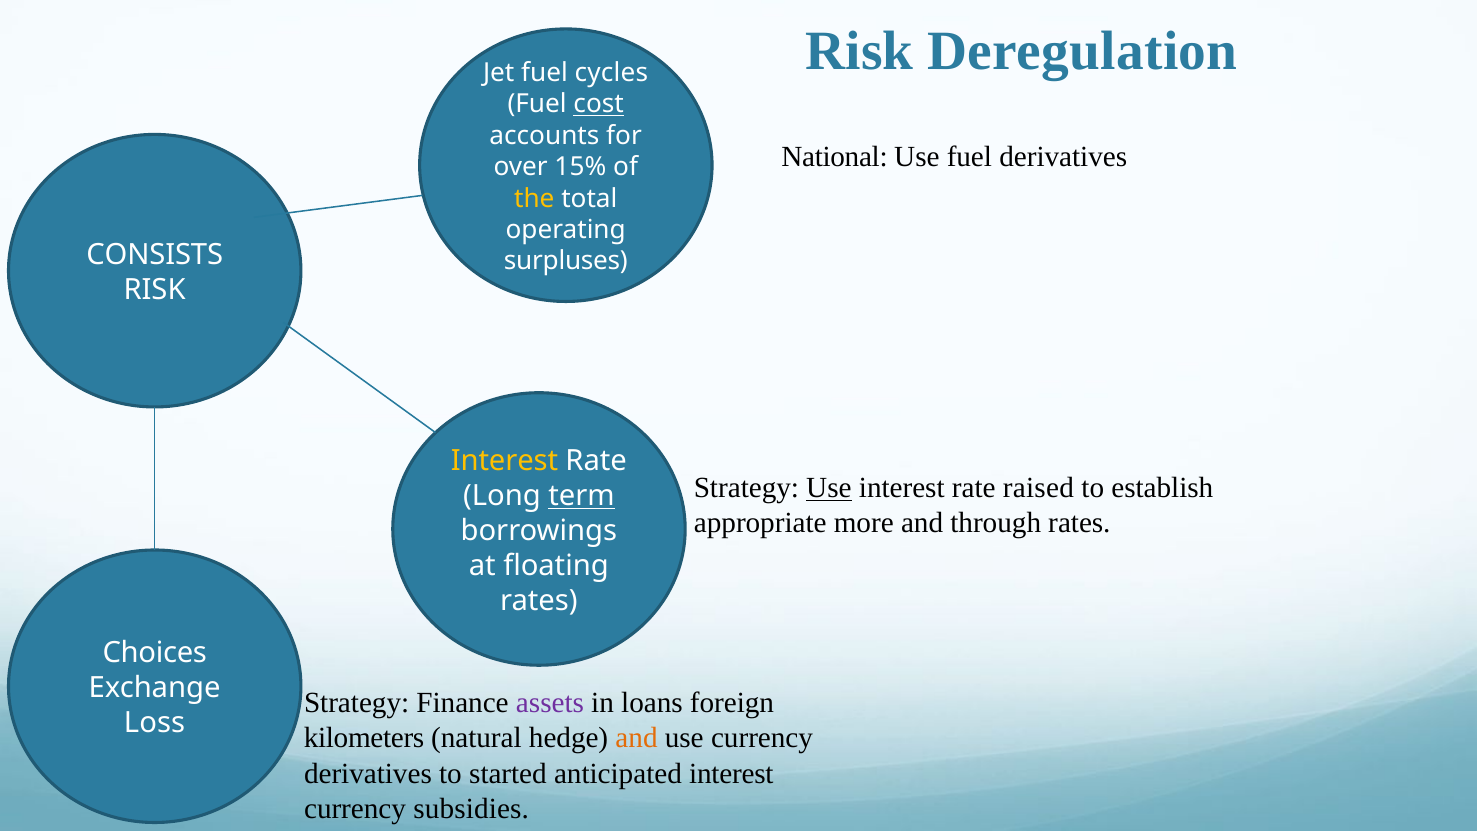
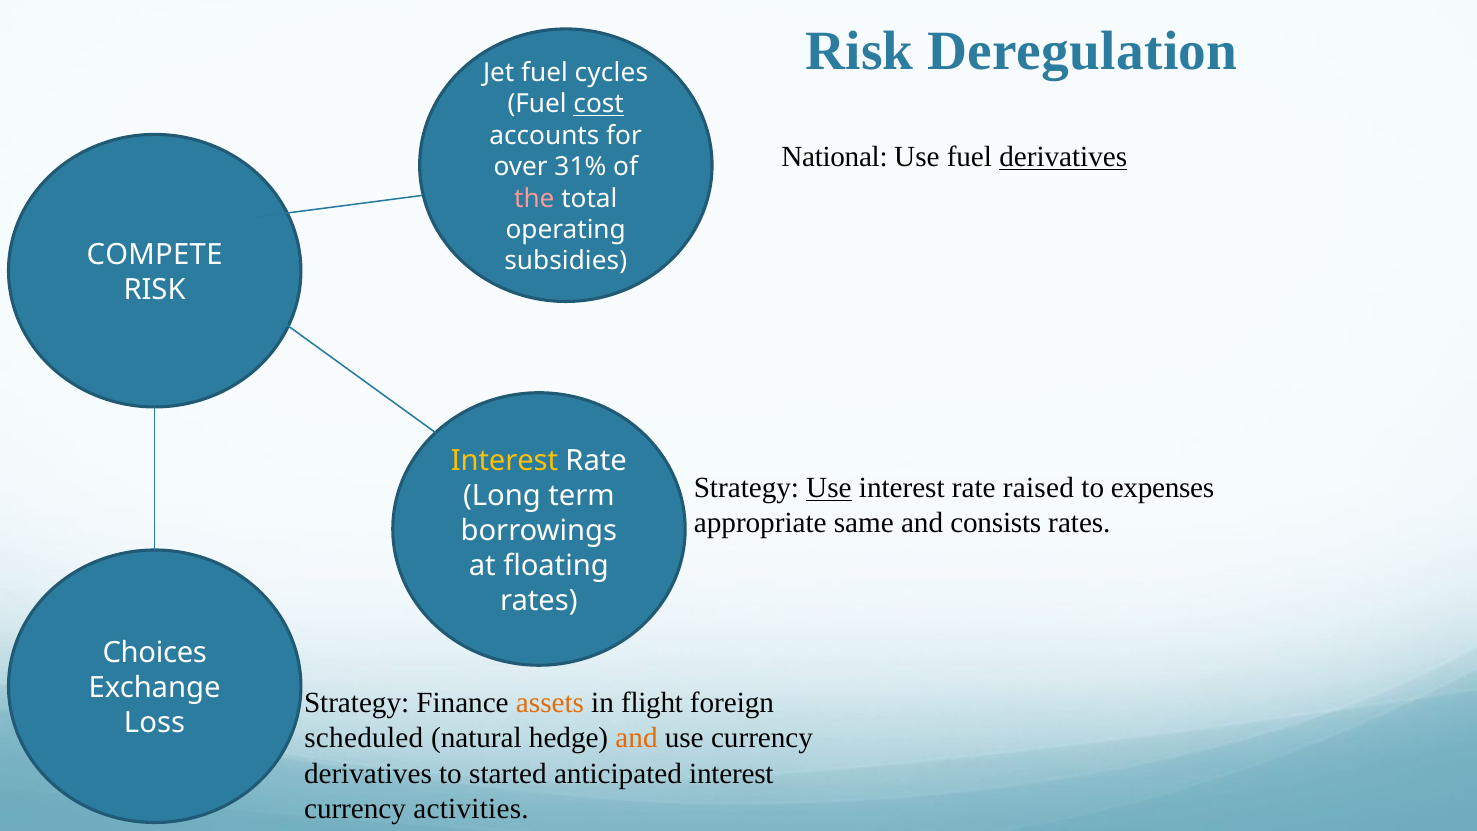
derivatives underline: none -> present (1063, 157)
15%: 15% -> 31% (580, 167)
the colour: yellow -> pink (534, 198)
CONSISTS: CONSISTS -> COMPETE (155, 255)
surpluses: surpluses -> subsidies (566, 261)
establish: establish -> expenses (1163, 488)
term underline: present -> none (582, 496)
more: more -> same (864, 523)
through: through -> consists (996, 523)
assets colour: purple -> orange (550, 703)
loans: loans -> flight (652, 703)
kilometers: kilometers -> scheduled (364, 738)
subsidies: subsidies -> activities (471, 808)
